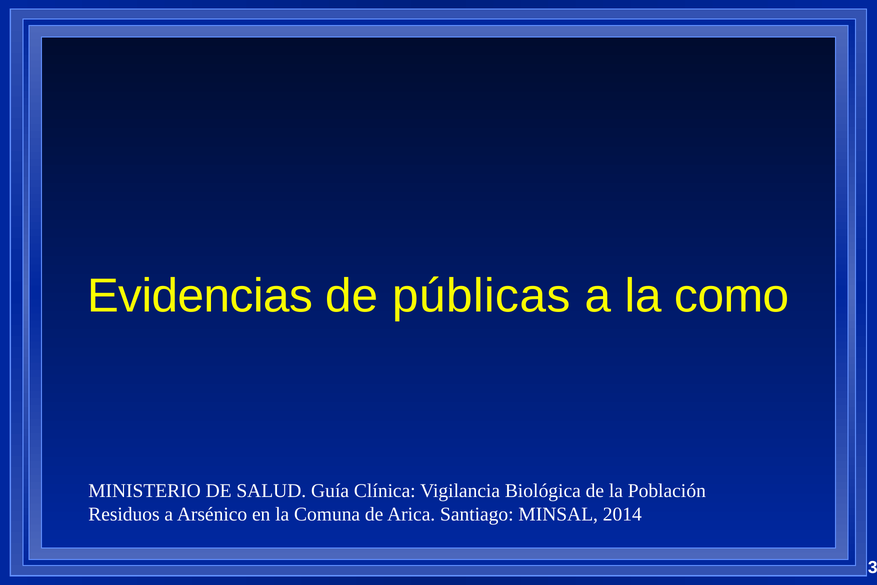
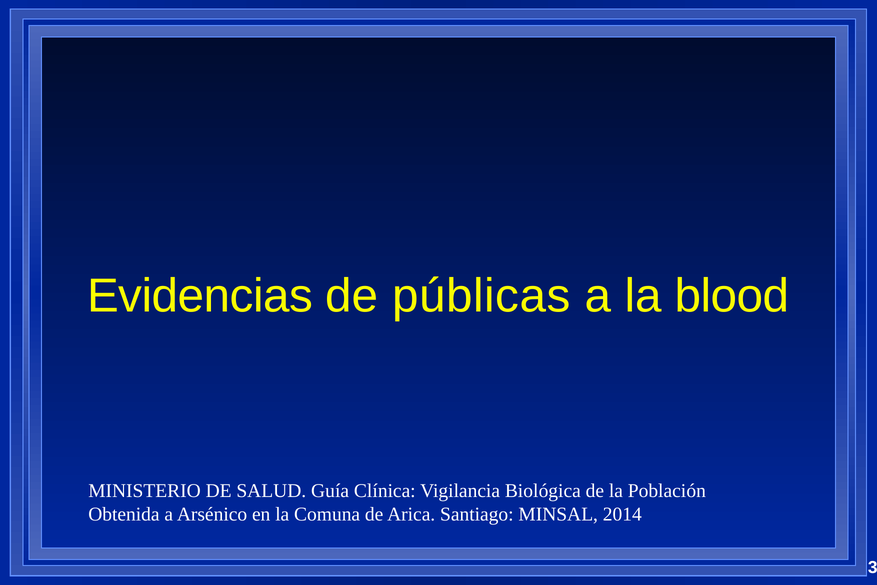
como: como -> blood (732, 296)
Residuos: Residuos -> Obtenida (124, 514)
